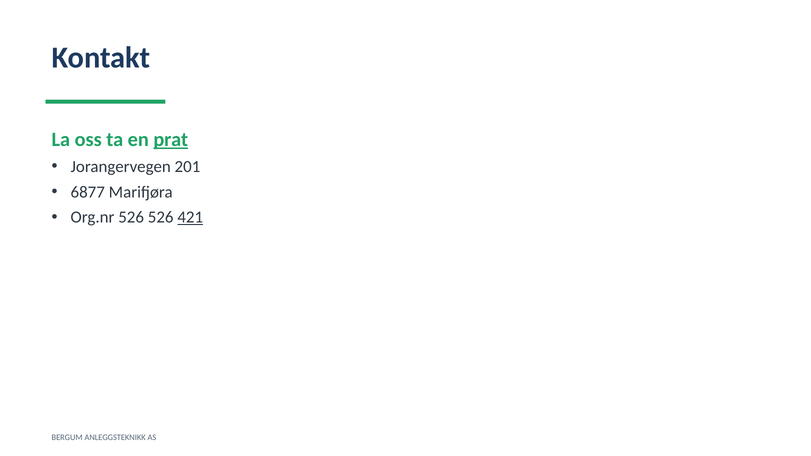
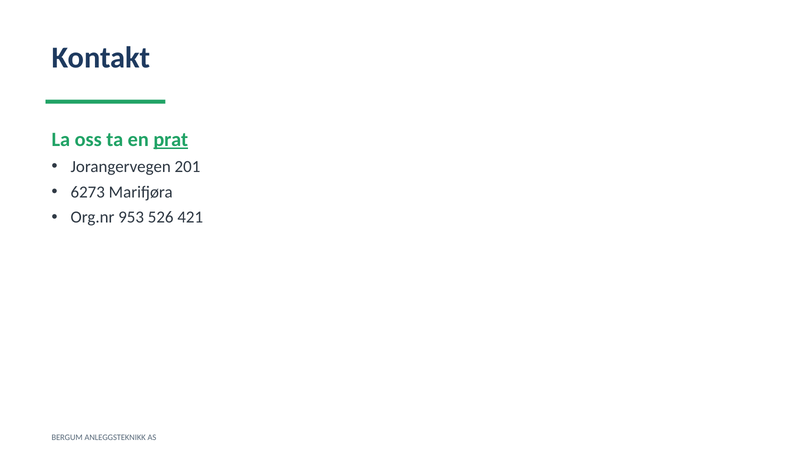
6877: 6877 -> 6273 (88, 192)
Org.nr 526: 526 -> 953 (131, 217)
421 underline: present -> none (190, 217)
